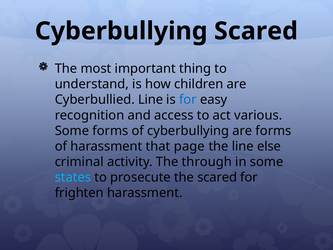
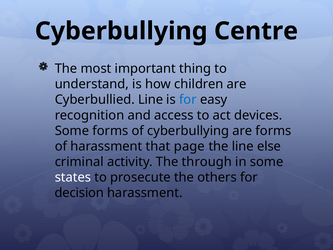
Cyberbullying Scared: Scared -> Centre (256, 31)
various: various -> devices (258, 115)
states colour: light blue -> white (73, 177)
the scared: scared -> others (217, 177)
frighten: frighten -> decision (79, 193)
